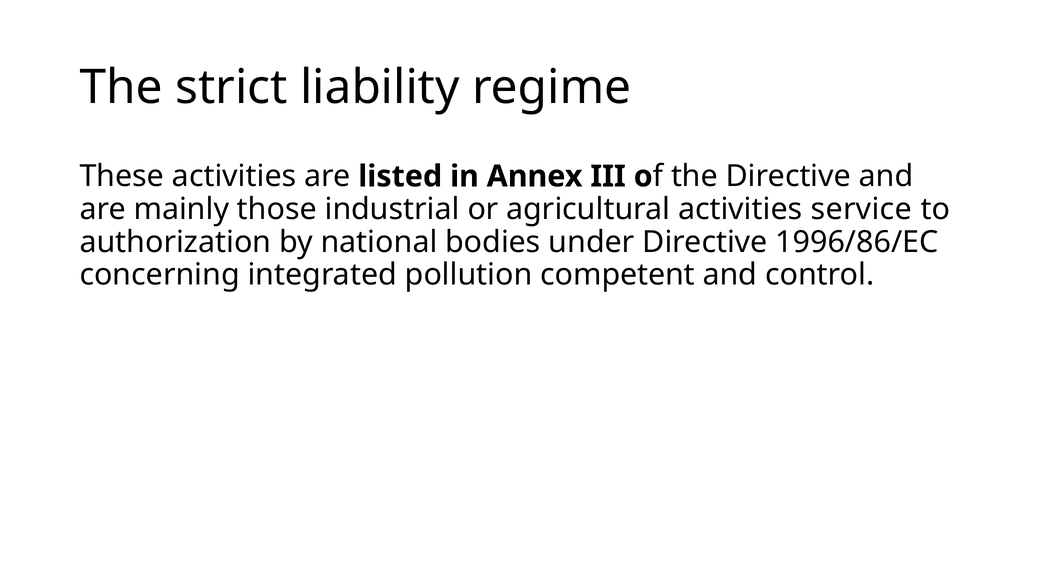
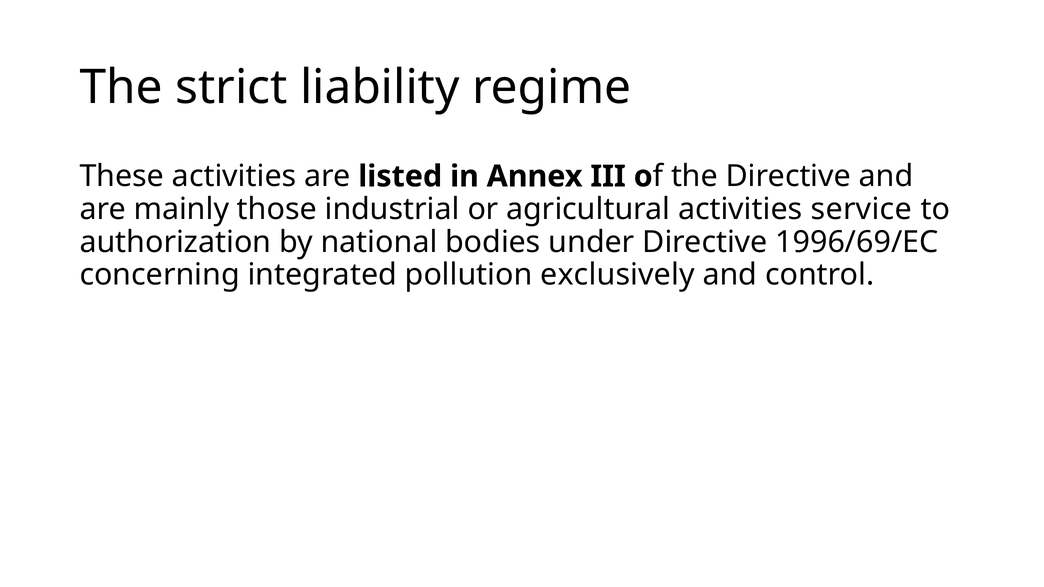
1996/86/EC: 1996/86/EC -> 1996/69/EC (857, 242)
competent: competent -> exclusively (617, 275)
